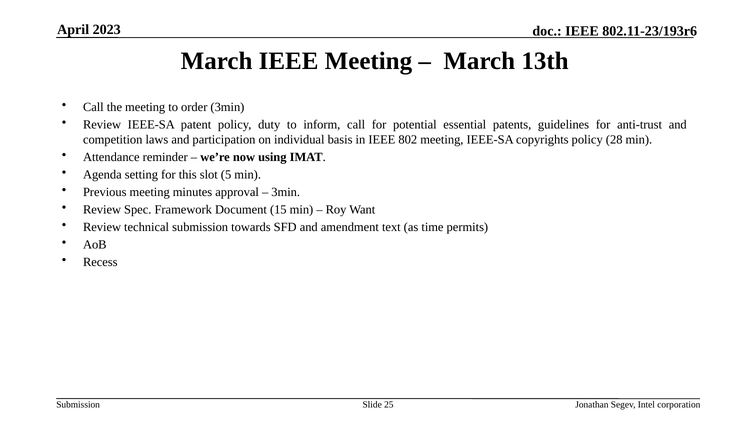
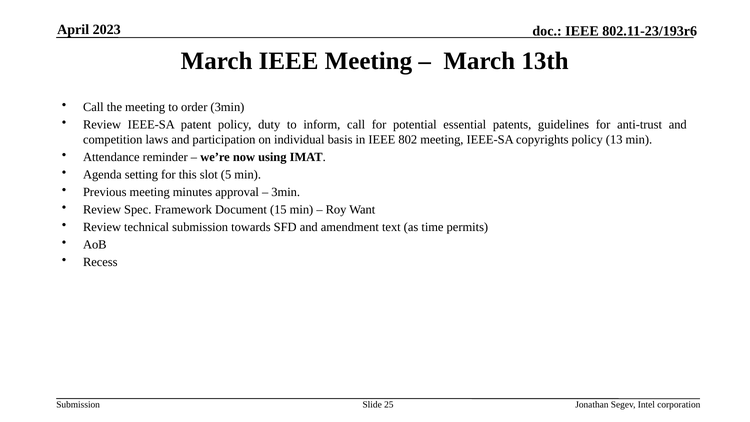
28: 28 -> 13 (614, 140)
